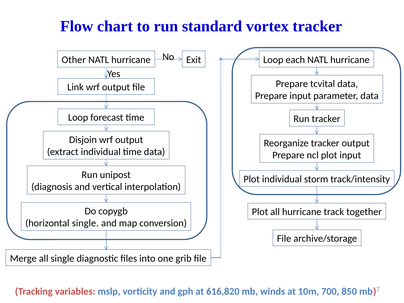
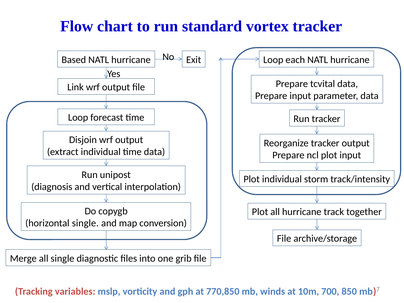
Other: Other -> Based (74, 60)
616,820: 616,820 -> 770,850 (223, 292)
